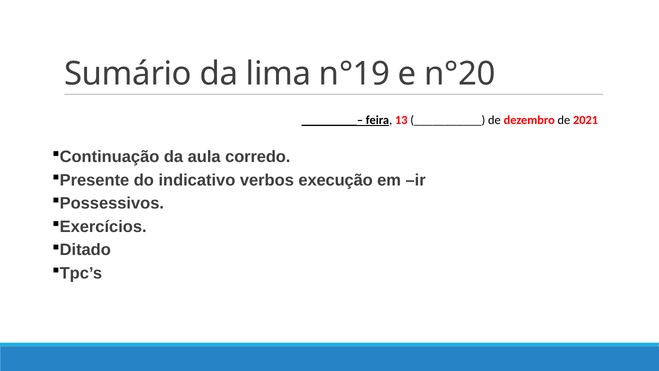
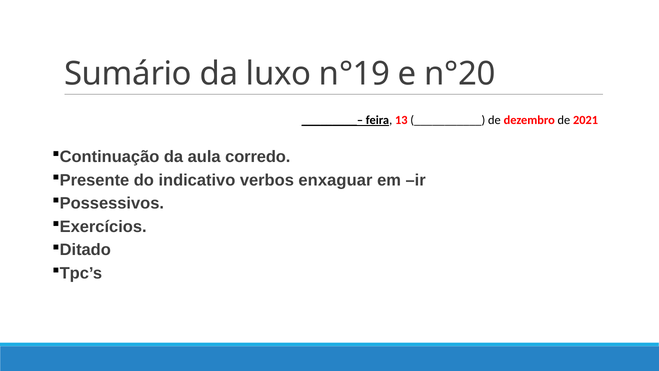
lima: lima -> luxo (279, 74)
execução: execução -> enxaguar (335, 180)
